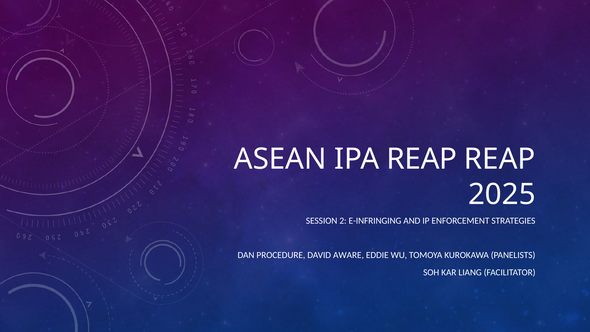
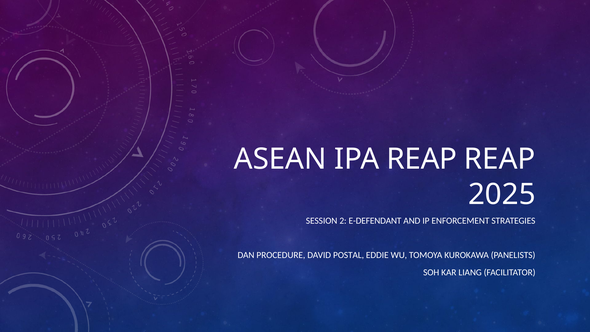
E-INFRINGING: E-INFRINGING -> E-DEFENDANT (375, 221)
AWARE: AWARE -> POSTAL (349, 255)
